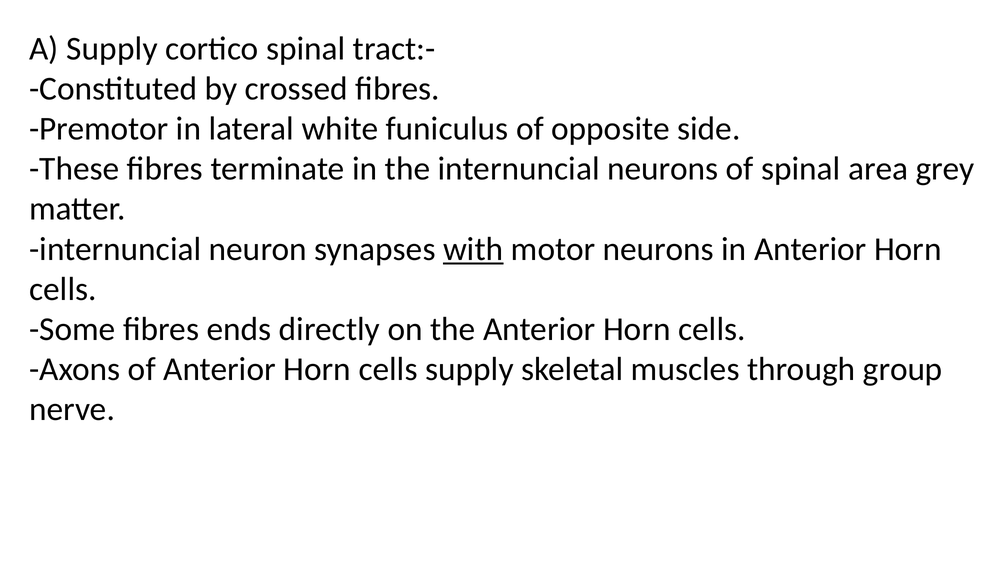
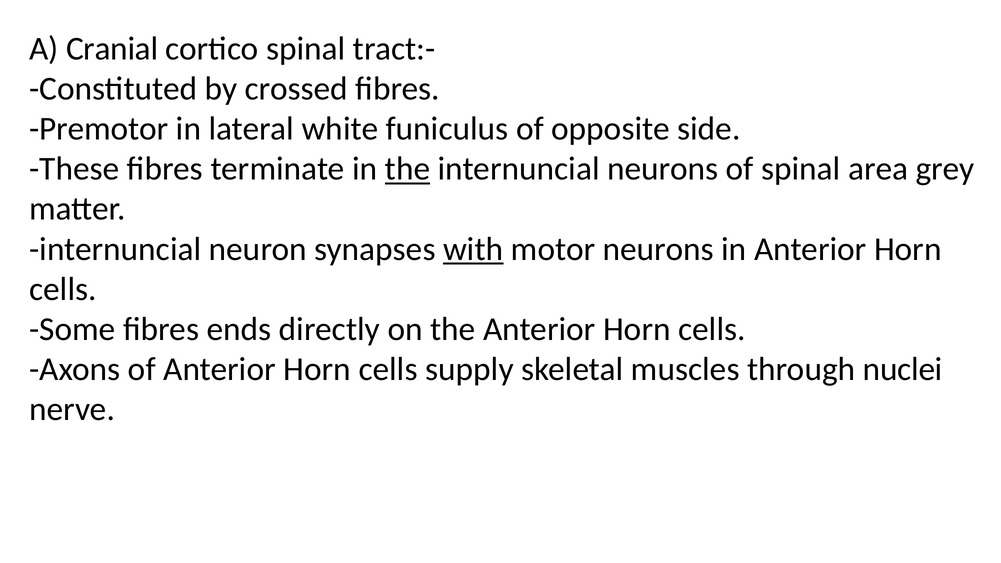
A Supply: Supply -> Cranial (112, 49)
the underline: none -> present (407, 169)
group: group -> nuclei (903, 369)
